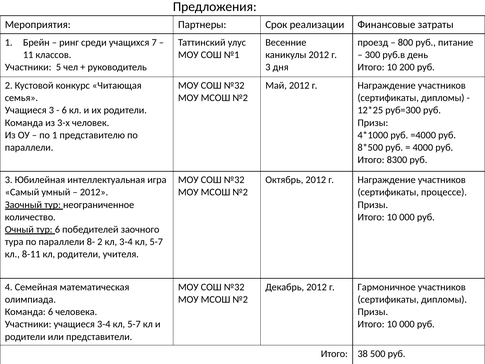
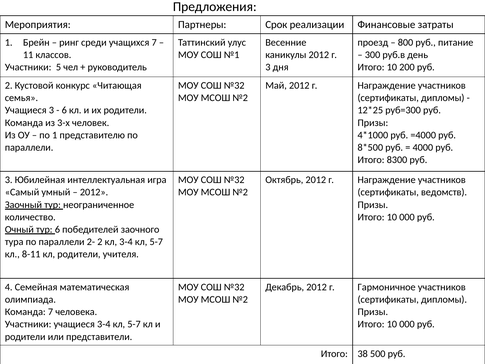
процессе: процессе -> ведомств (444, 192)
8-: 8- -> 2- (91, 242)
Команда 6: 6 -> 7 (51, 312)
